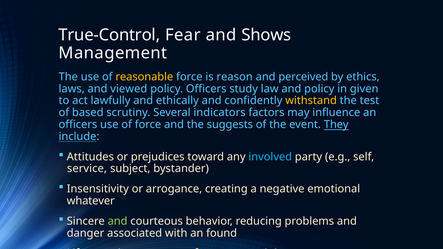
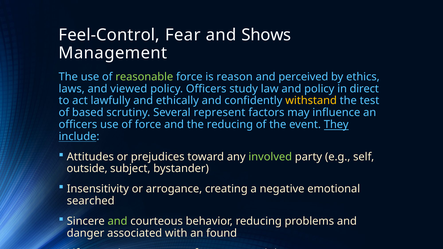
True-Control: True-Control -> Feel-Control (109, 35)
reasonable colour: yellow -> light green (144, 77)
given: given -> direct (364, 89)
indicators: indicators -> represent (219, 113)
the suggests: suggests -> reducing (230, 125)
involved colour: light blue -> light green (270, 157)
service: service -> outside (87, 169)
whatever: whatever -> searched (91, 201)
